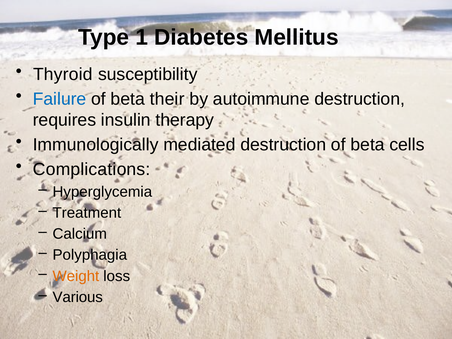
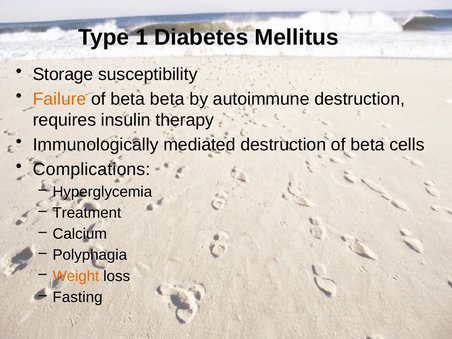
Thyroid: Thyroid -> Storage (63, 74)
Failure colour: blue -> orange (60, 99)
beta their: their -> beta (167, 99)
Various: Various -> Fasting (78, 297)
